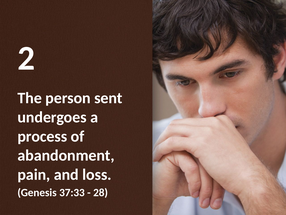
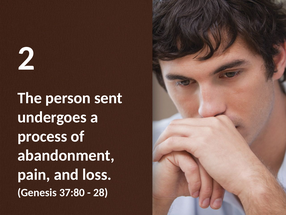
37:33: 37:33 -> 37:80 (72, 192)
